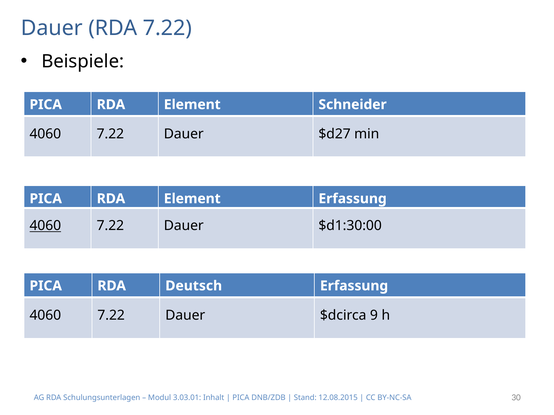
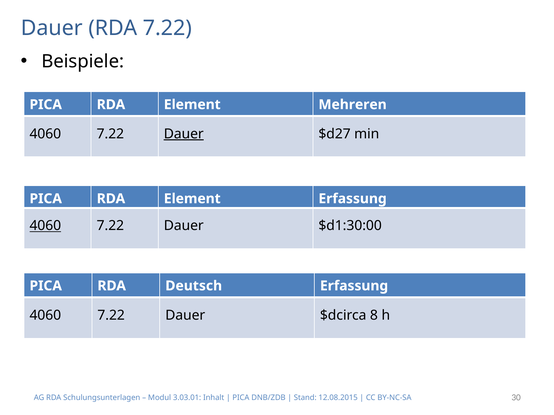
Schneider: Schneider -> Mehreren (353, 105)
Dauer underline: none -> present (184, 134)
9: 9 -> 8 (374, 316)
